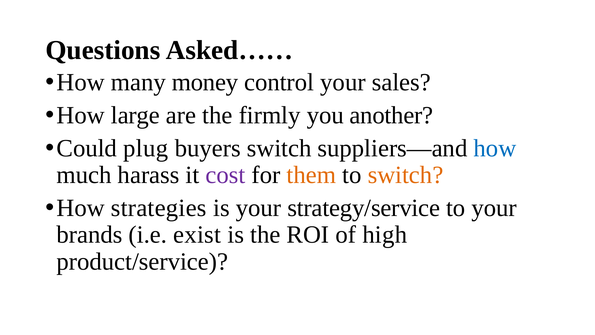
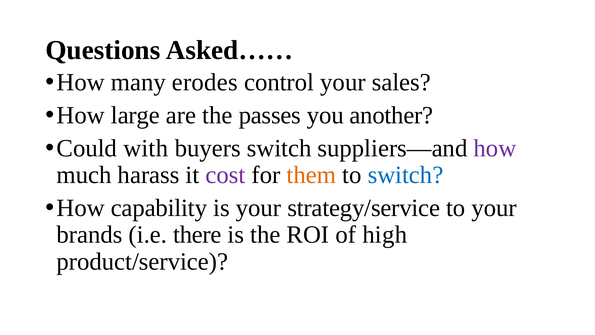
money: money -> erodes (205, 82)
firmly: firmly -> passes (270, 115)
plug: plug -> with (146, 148)
how colour: blue -> purple (495, 148)
switch colour: orange -> blue (406, 175)
strategies: strategies -> capability (159, 208)
exist: exist -> there (197, 235)
